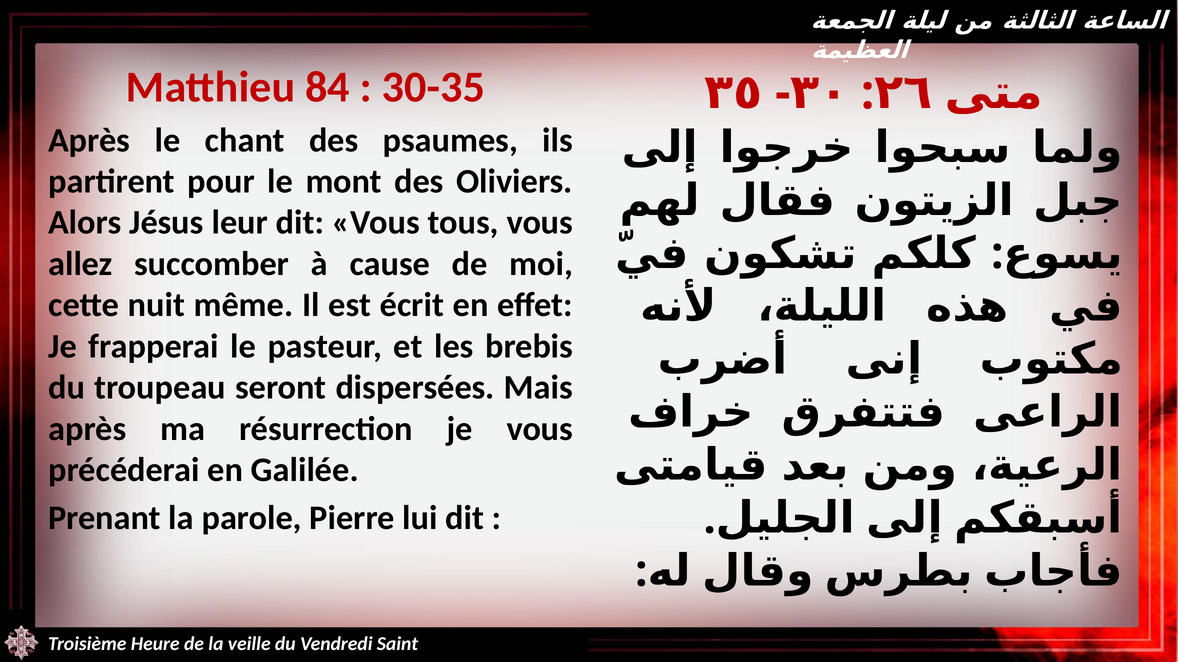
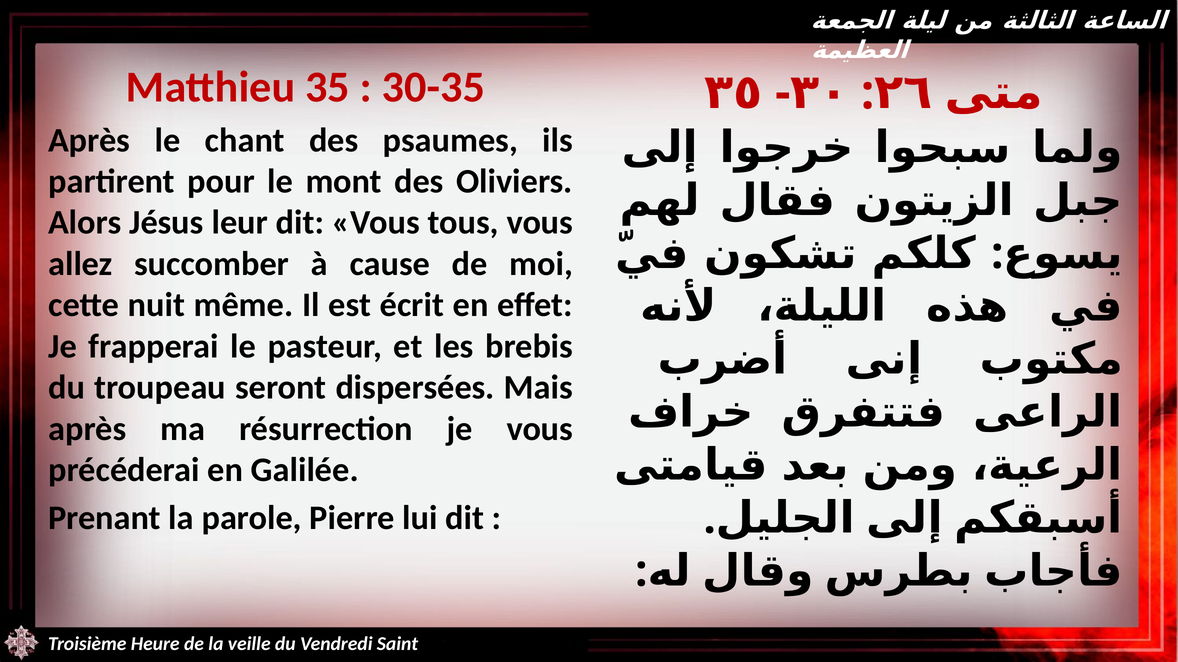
84: 84 -> 35 (327, 87)
